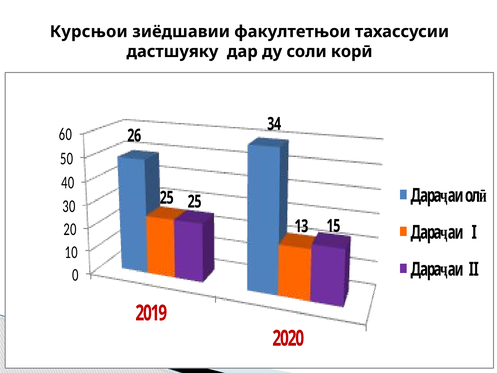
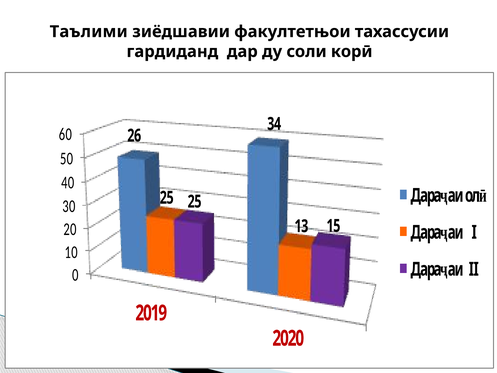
Курсњои: Курсњои -> Таълими (89, 32)
дастшуяку: дастшуяку -> гардиданд (172, 52)
